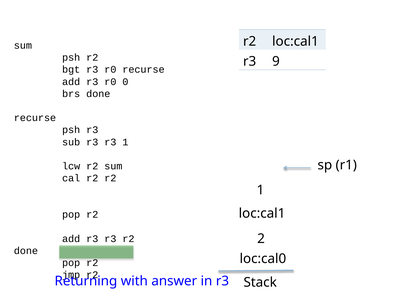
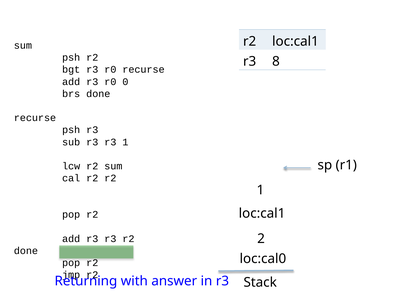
9: 9 -> 8 (276, 61)
